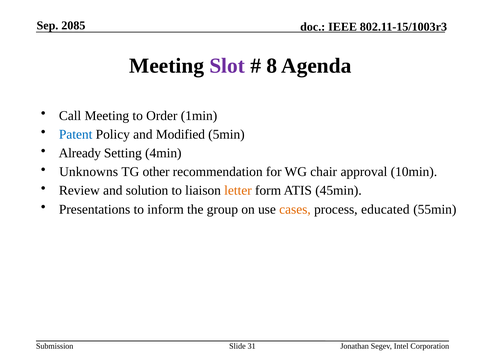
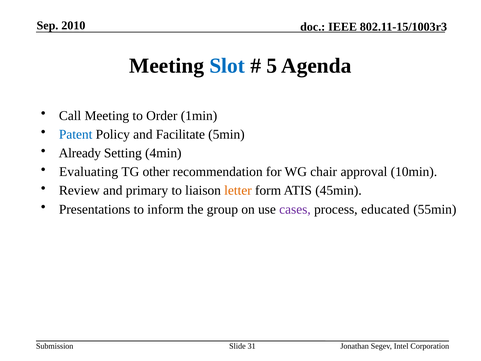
2085: 2085 -> 2010 (73, 25)
Slot colour: purple -> blue (227, 66)
8: 8 -> 5 (272, 66)
Modified: Modified -> Facilitate (180, 134)
Unknowns: Unknowns -> Evaluating (89, 172)
solution: solution -> primary (147, 190)
cases colour: orange -> purple (295, 209)
